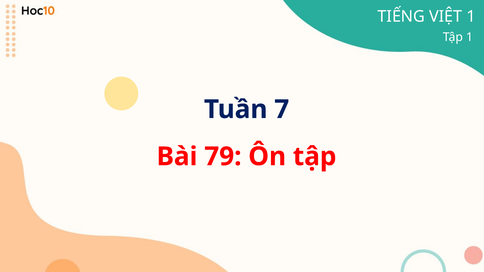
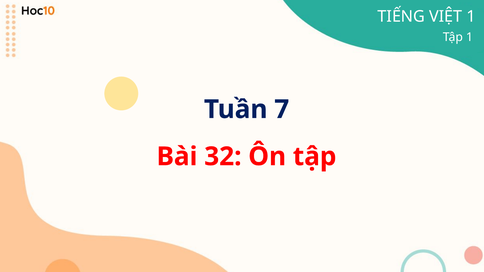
79: 79 -> 32 (223, 157)
